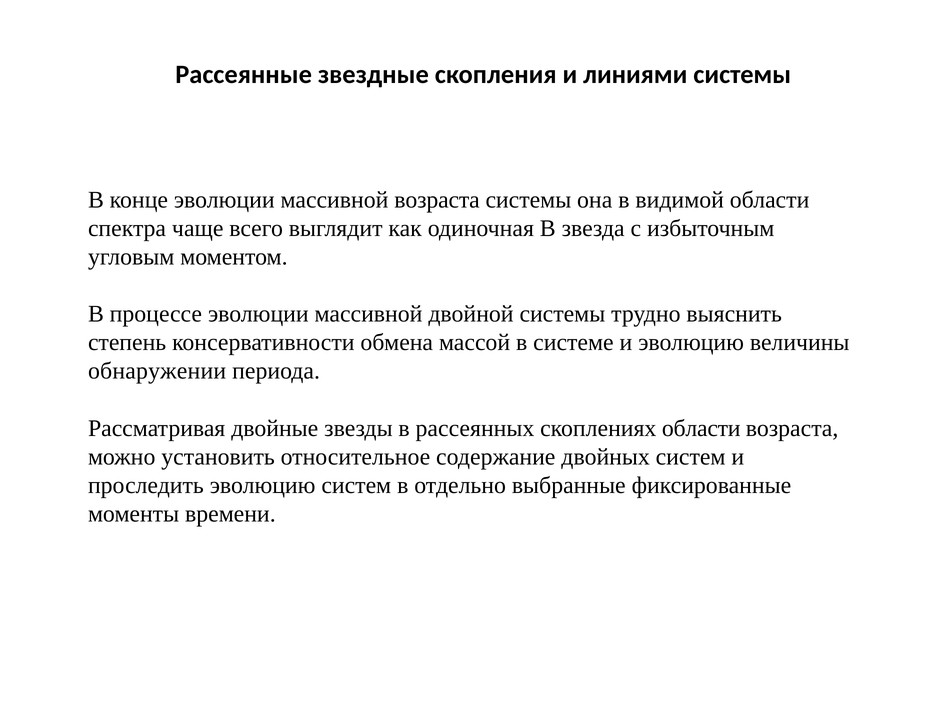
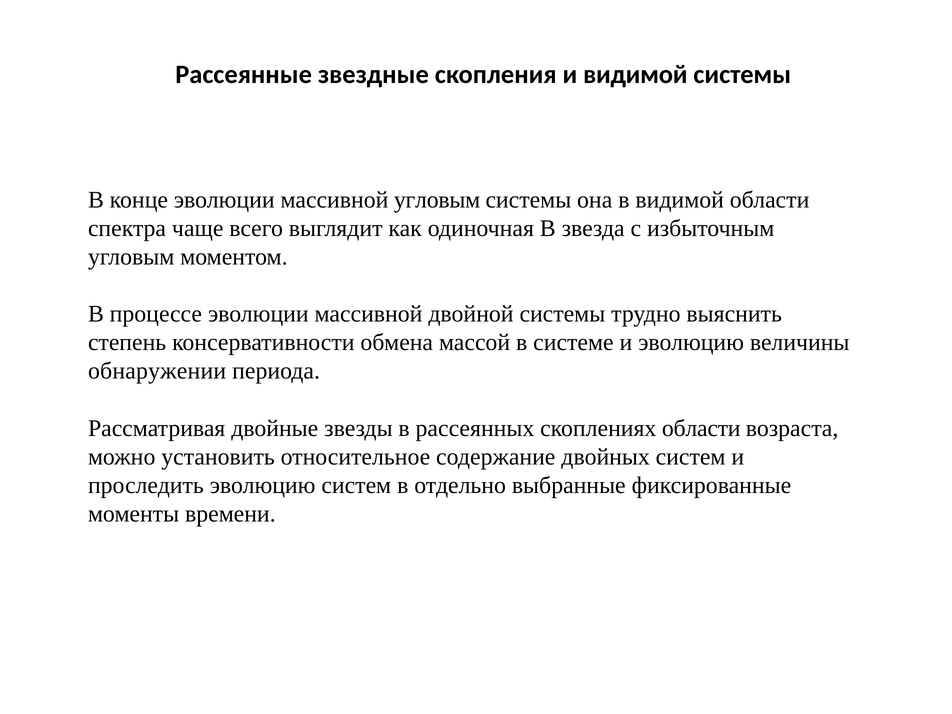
и линиями: линиями -> видимой (635, 75)
массивной возраста: возраста -> угловым (437, 200)
